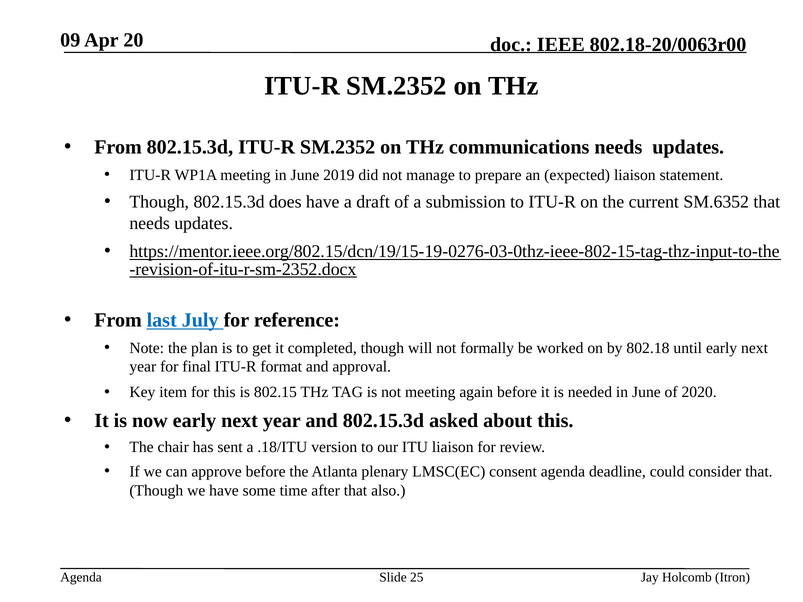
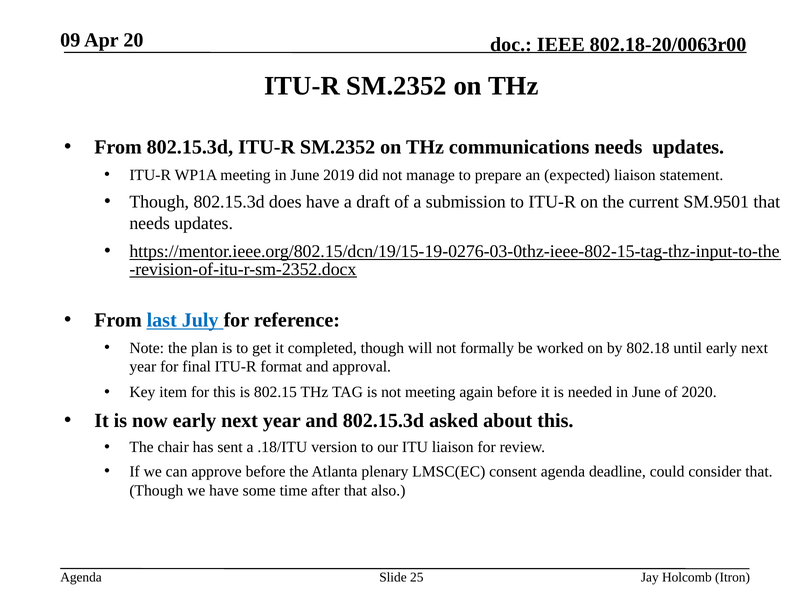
SM.6352: SM.6352 -> SM.9501 (716, 202)
